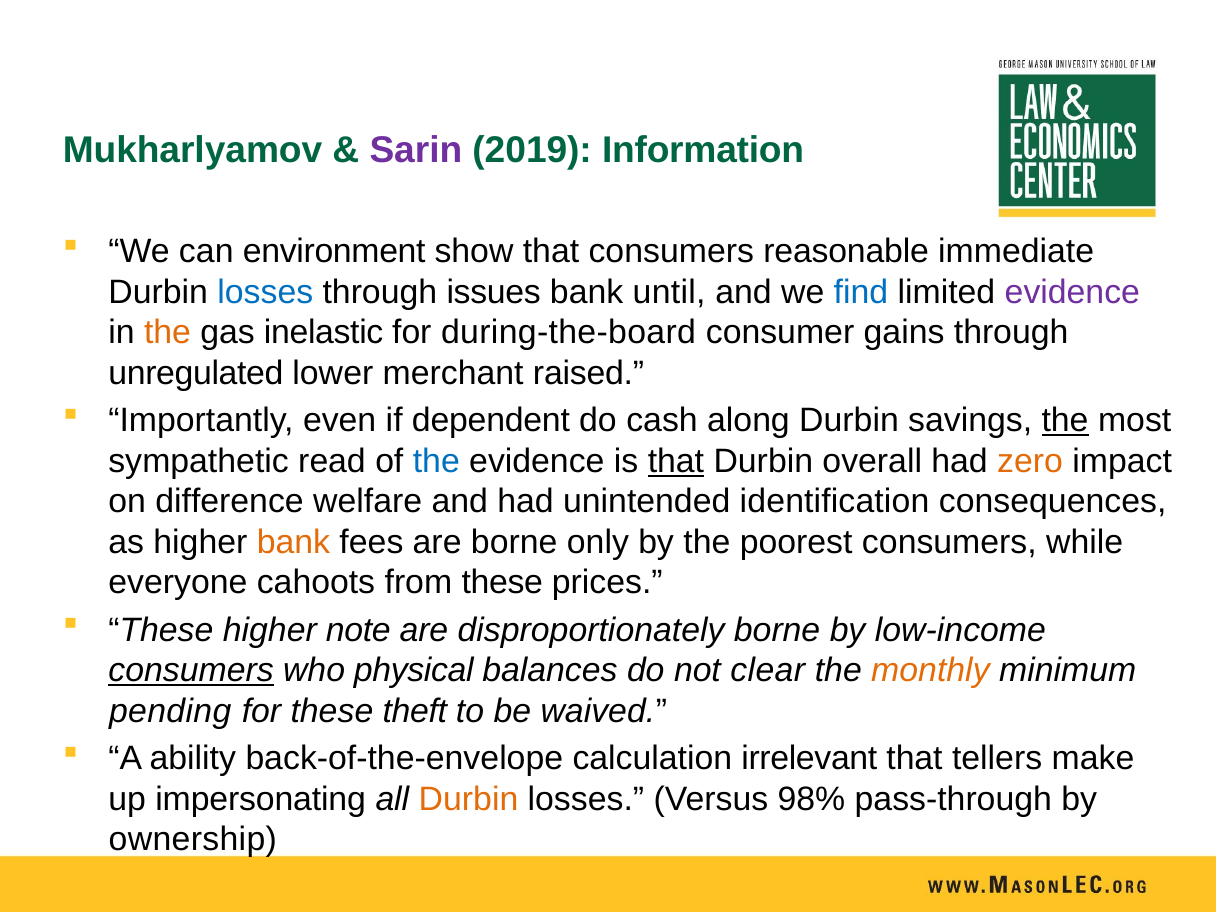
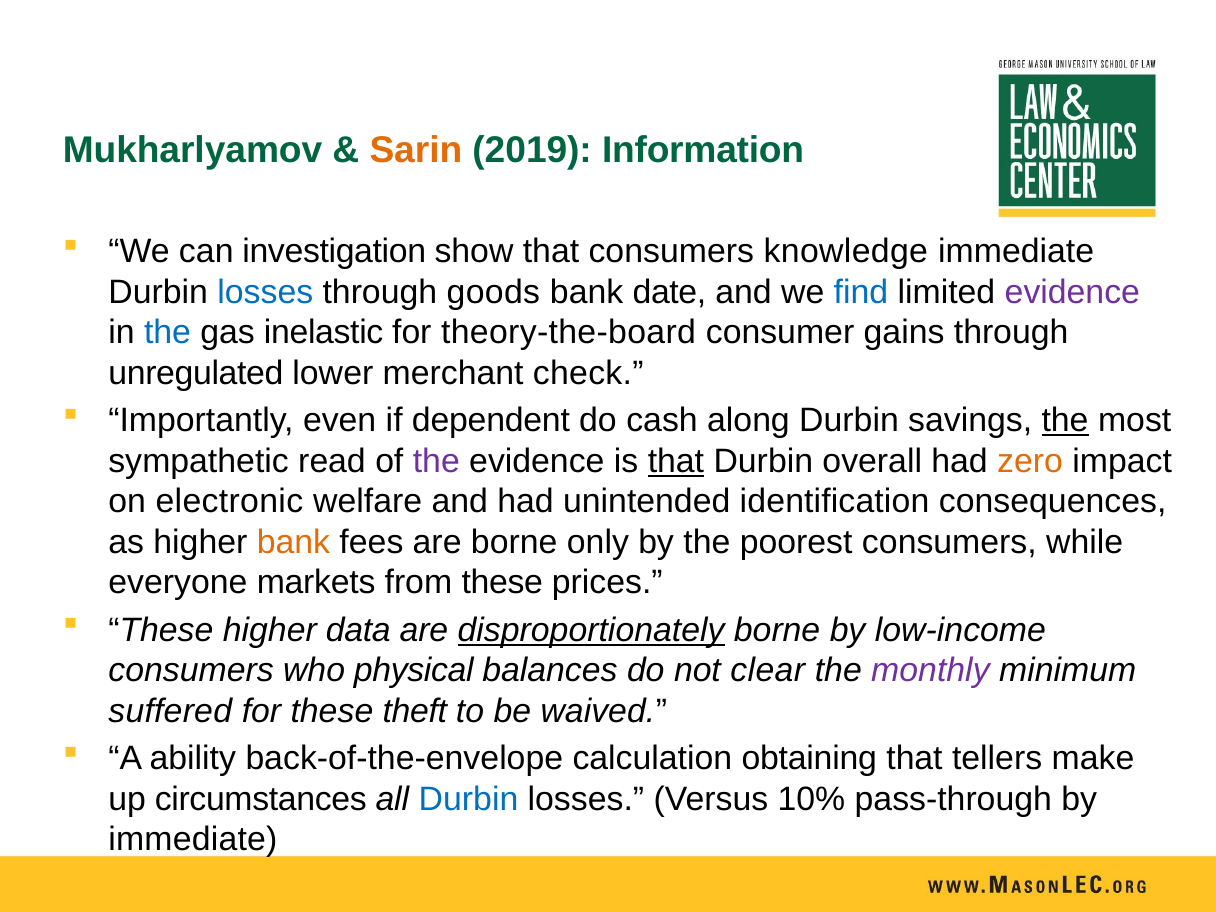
Sarin colour: purple -> orange (416, 150)
environment: environment -> investigation (334, 252)
reasonable: reasonable -> knowledge (846, 252)
issues: issues -> goods (493, 292)
until: until -> date (669, 292)
the colour: orange -> blue (168, 333)
during-the-board: during-the-board -> theory-the-board (569, 333)
raised: raised -> check (588, 373)
the colour: blue -> purple (436, 461)
difference: difference -> electronic (229, 502)
cahoots: cahoots -> markets (316, 583)
note: note -> data (358, 630)
disproportionately underline: none -> present (591, 630)
consumers underline: present -> none (191, 671)
monthly colour: orange -> purple (930, 671)
pending: pending -> suffered (170, 711)
irrelevant: irrelevant -> obtaining (809, 759)
impersonating: impersonating -> circumstances (261, 799)
Durbin colour: orange -> blue (469, 799)
98%: 98% -> 10% (811, 799)
ownership: ownership -> immediate (193, 840)
